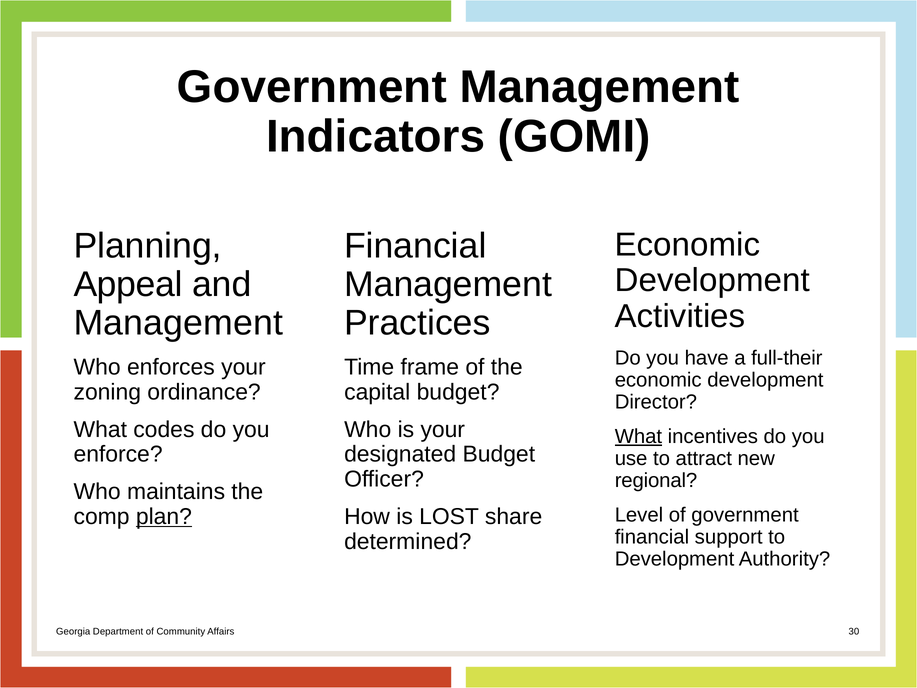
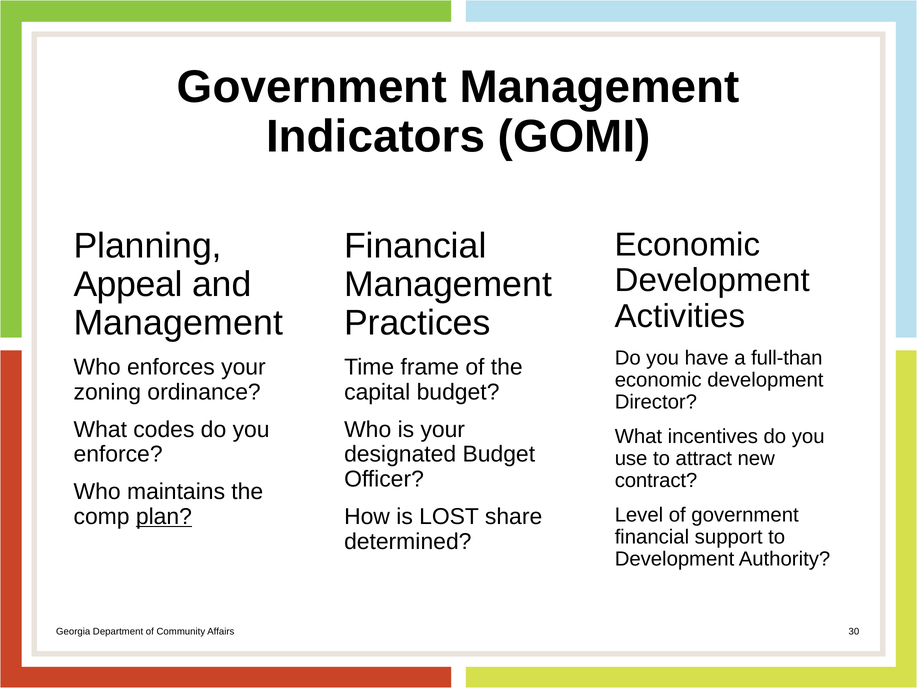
full-their: full-their -> full-than (787, 358)
What underline: present -> none (638, 436)
regional: regional -> contract (656, 480)
